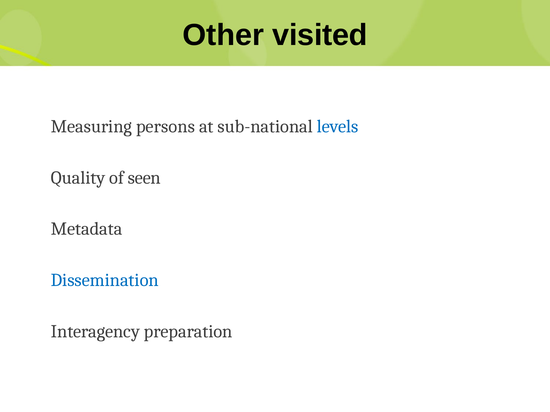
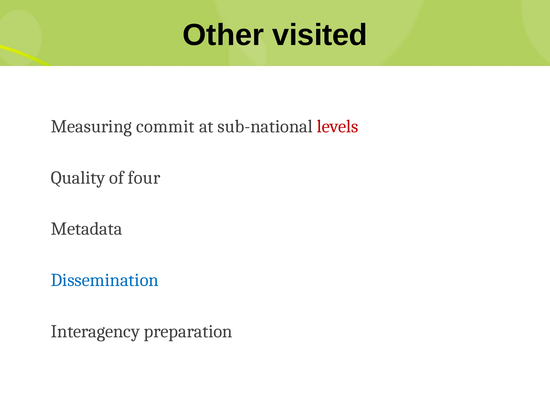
persons: persons -> commit (165, 127)
levels colour: blue -> red (338, 127)
seen: seen -> four (144, 178)
